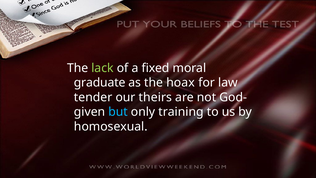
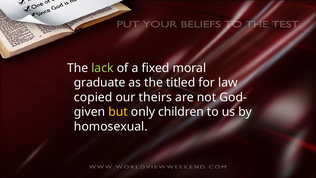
hoax: hoax -> titled (181, 83)
tender: tender -> copied (93, 97)
but colour: light blue -> yellow (118, 112)
training: training -> children (181, 112)
